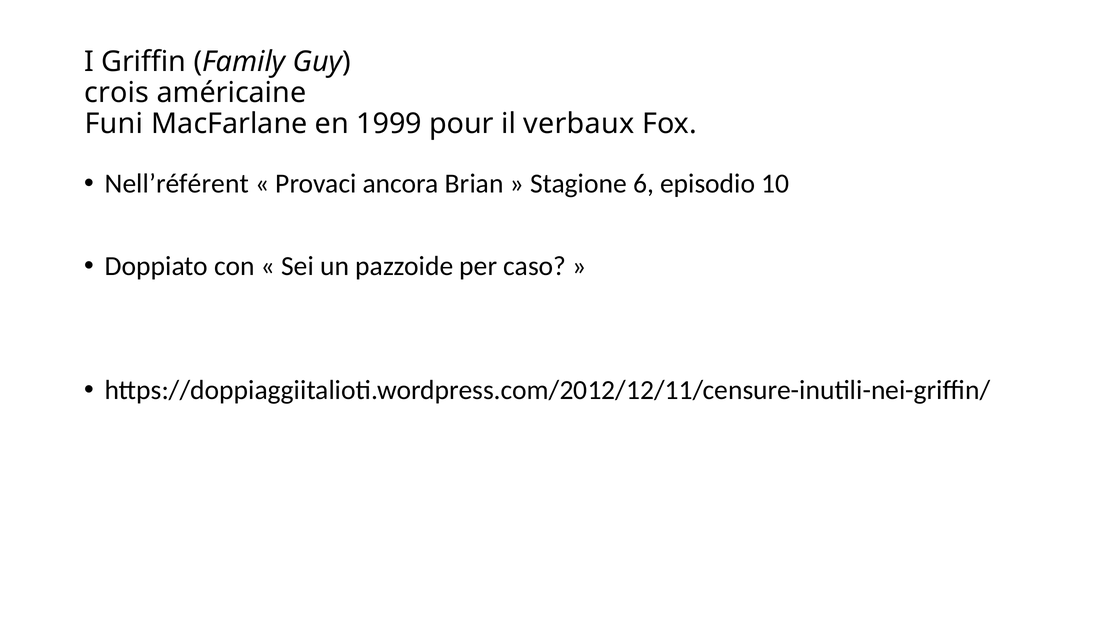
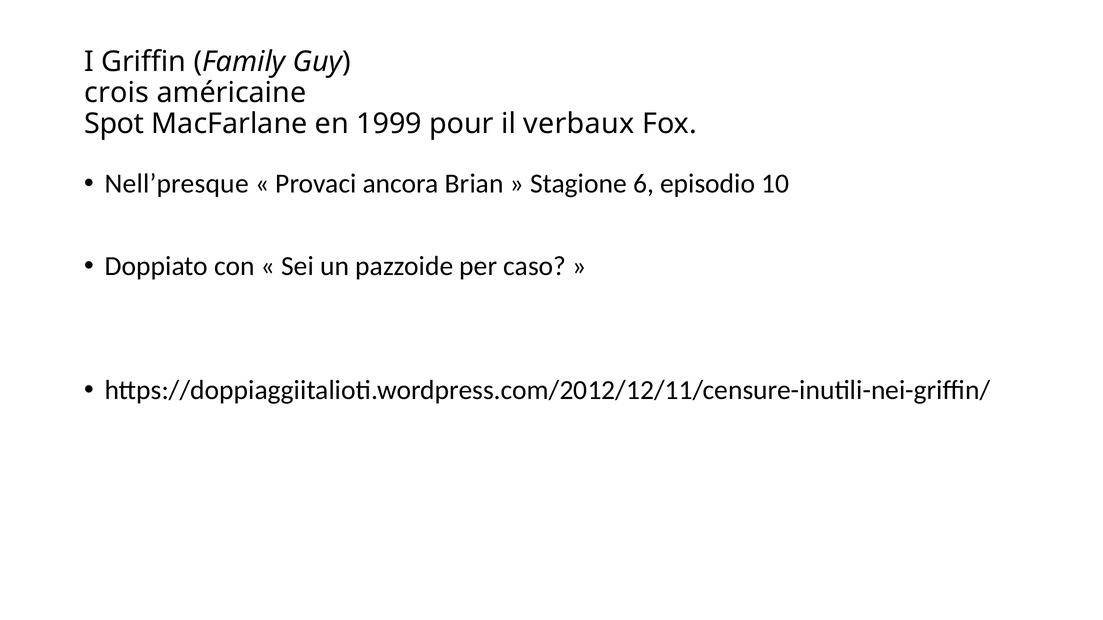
Funi: Funi -> Spot (114, 124)
Nell’référent: Nell’référent -> Nell’presque (177, 184)
